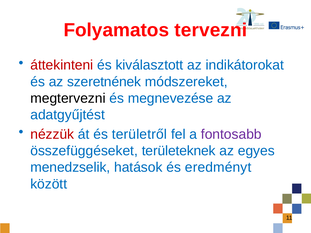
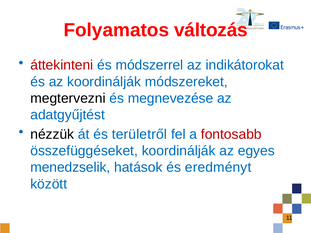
tervezni: tervezni -> változás (211, 30)
kiválasztott: kiválasztott -> módszerrel (149, 65)
az szeretnének: szeretnének -> koordinálják (104, 82)
nézzük colour: red -> black (52, 134)
fontosabb colour: purple -> red (231, 134)
összefüggéseket területeknek: területeknek -> koordinálják (179, 151)
